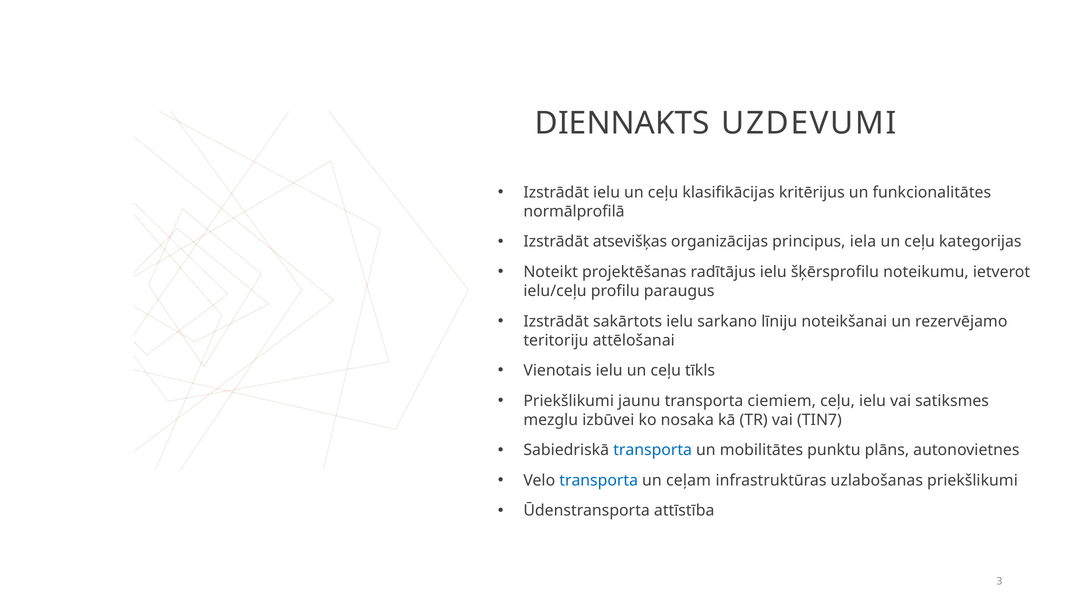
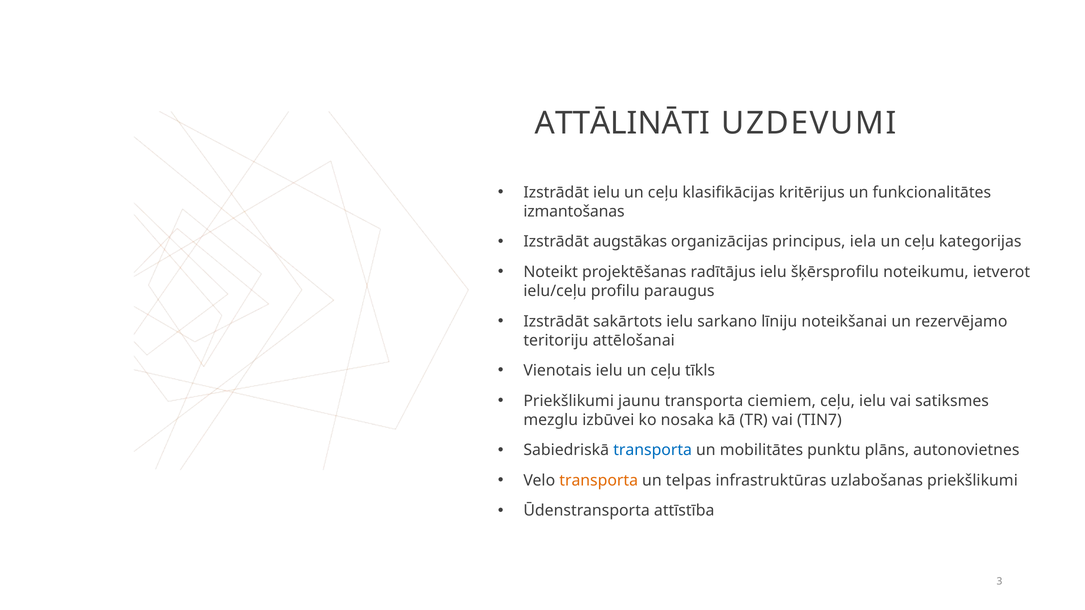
DIENNAKTS: DIENNAKTS -> ATTĀLINĀTI (622, 124)
normālprofilā: normālprofilā -> izmantošanas (574, 212)
atsevišķas: atsevišķas -> augstākas (630, 242)
transporta colour: blue -> orange (599, 481)
ceļam: ceļam -> telpas (689, 481)
